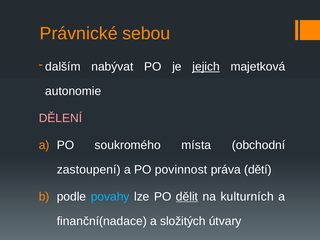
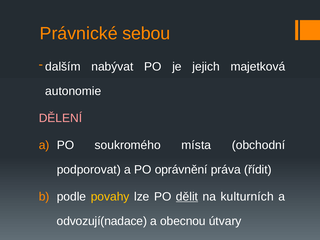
jejich underline: present -> none (206, 67)
zastoupení: zastoupení -> podporovat (89, 170)
povinnost: povinnost -> oprávnění (181, 170)
dětí: dětí -> řídit (258, 170)
povahy colour: light blue -> yellow (110, 197)
finanční(nadace: finanční(nadace -> odvozují(nadace (102, 221)
složitých: složitých -> obecnou (183, 221)
